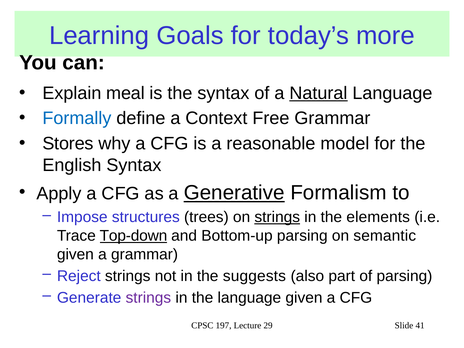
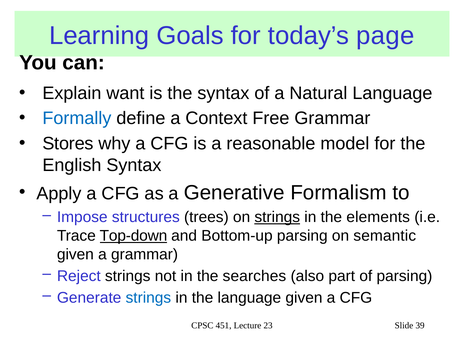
more: more -> page (385, 36)
meal: meal -> want (125, 93)
Natural underline: present -> none (318, 93)
Generative underline: present -> none (234, 193)
suggests: suggests -> searches (254, 276)
strings colour: purple -> blue (148, 298)
197: 197 -> 451 (224, 325)
29: 29 -> 23 (268, 325)
41: 41 -> 39 (420, 325)
